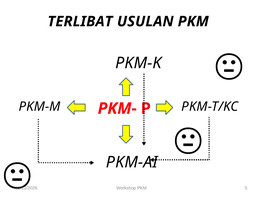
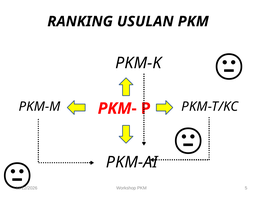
TERLIBAT: TERLIBAT -> RANKING (80, 22)
